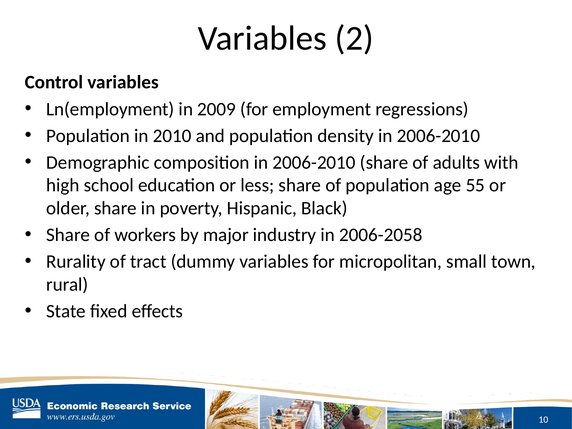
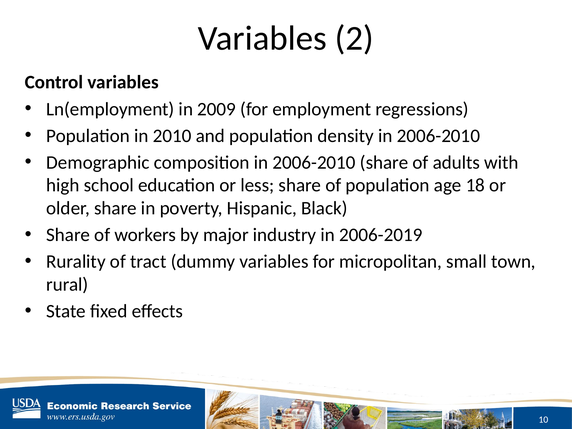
55: 55 -> 18 (475, 185)
2006-2058: 2006-2058 -> 2006-2019 (381, 235)
